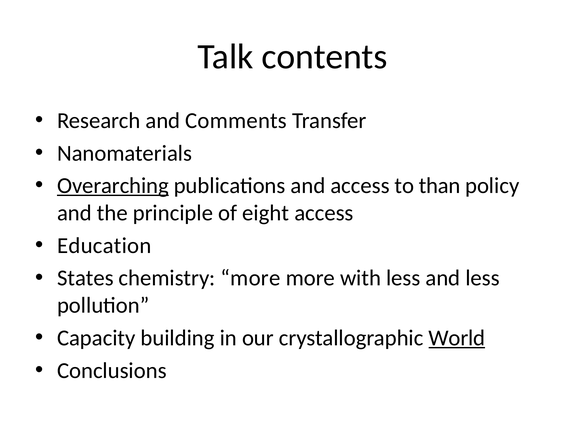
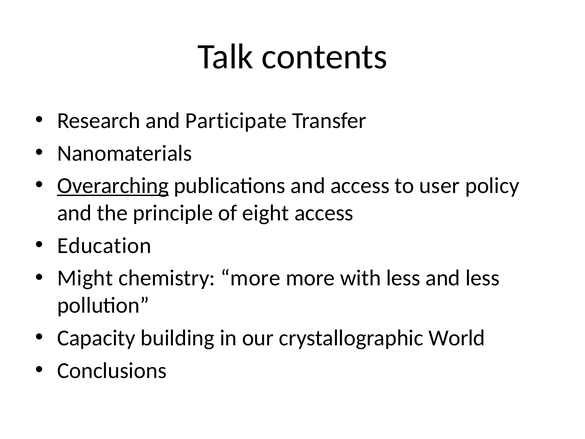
Comments: Comments -> Participate (236, 121)
than: than -> user (440, 186)
States: States -> Might (85, 278)
World underline: present -> none (457, 338)
